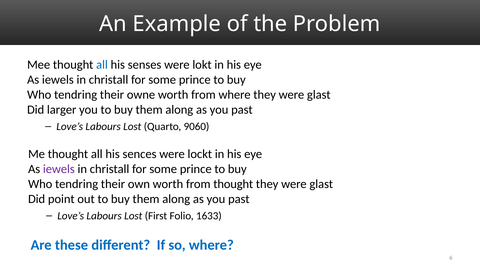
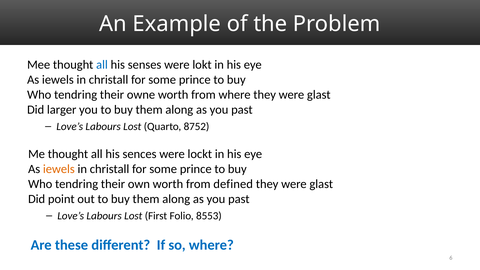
9060: 9060 -> 8752 (196, 126)
iewels colour: purple -> orange (59, 169)
from thought: thought -> defined (233, 184)
1633: 1633 -> 8553 (209, 216)
